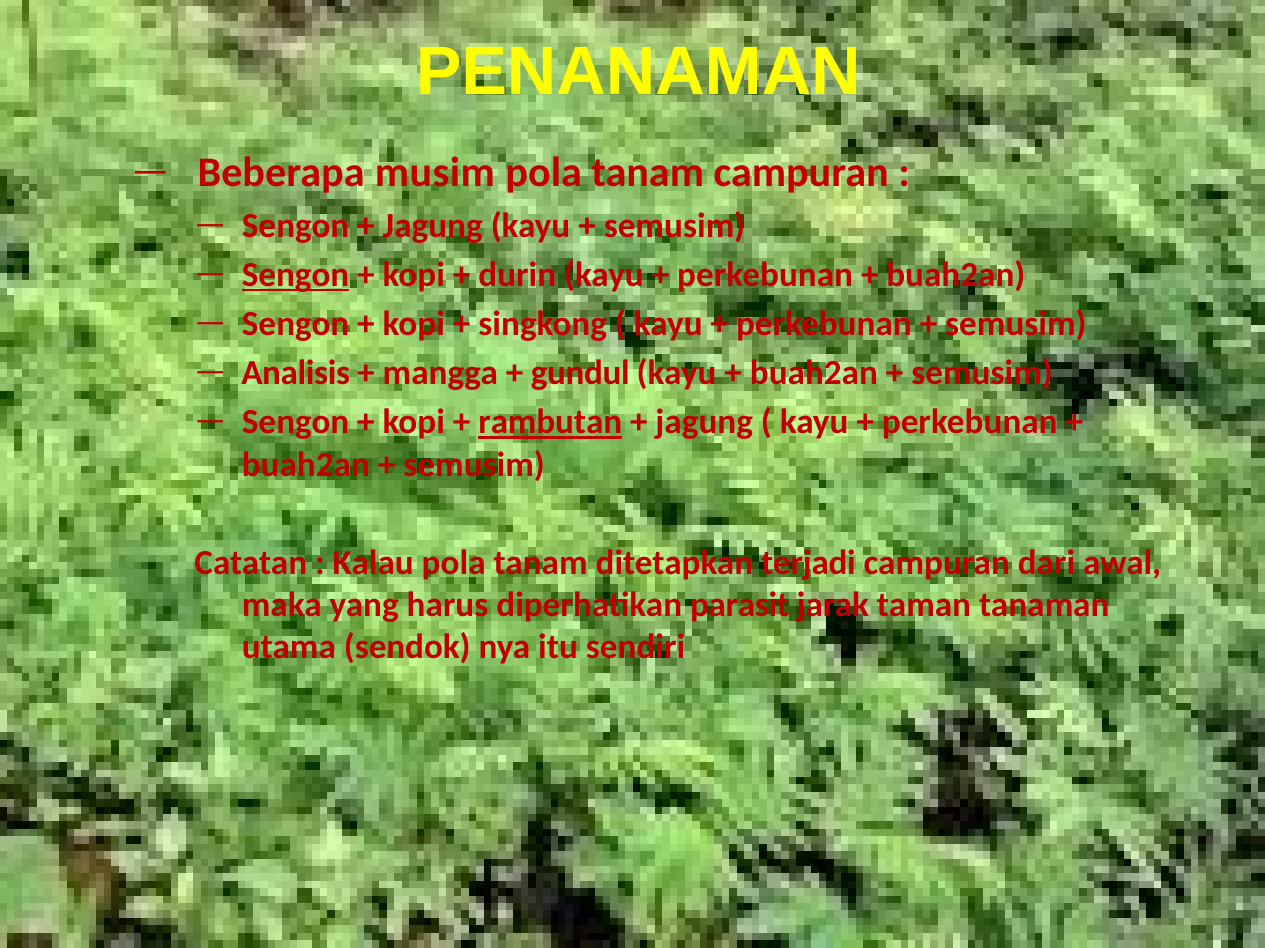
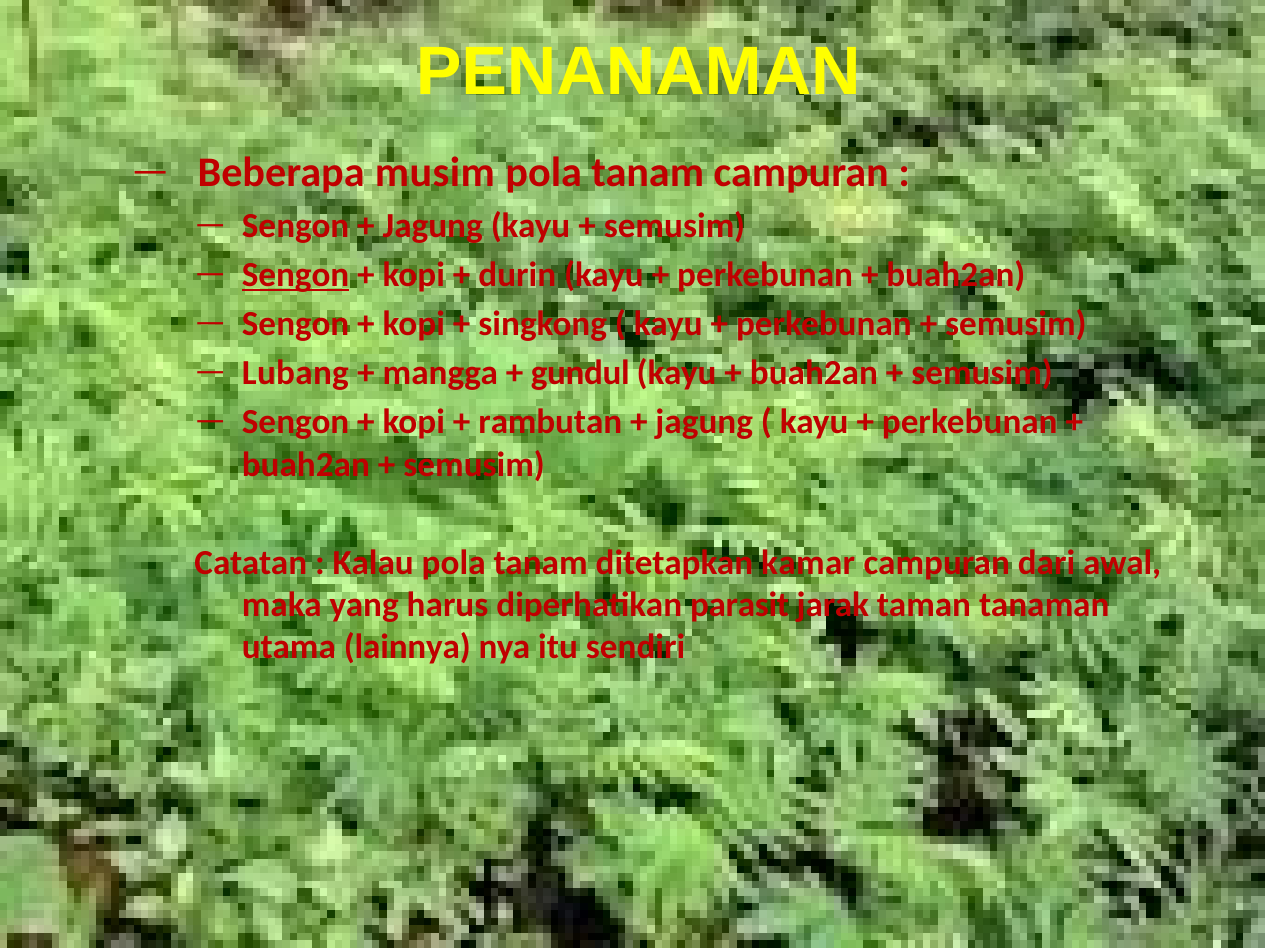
Analisis: Analisis -> Lubang (295, 373)
rambutan underline: present -> none (550, 423)
terjadi: terjadi -> kamar (808, 563)
sendok: sendok -> lainnya (407, 648)
